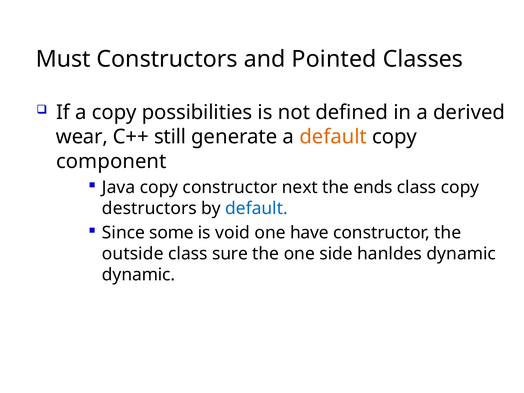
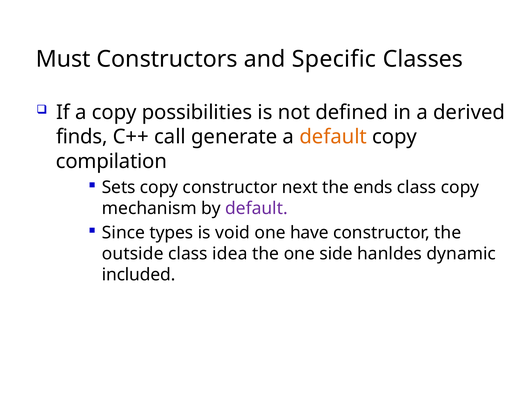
Pointed: Pointed -> Specific (334, 59)
wear: wear -> finds (82, 137)
still: still -> call (170, 137)
component: component -> compilation (111, 161)
Java: Java -> Sets (119, 187)
destructors: destructors -> mechanism (149, 208)
default colour: blue -> purple (256, 208)
some: some -> types (171, 233)
sure: sure -> idea (230, 254)
dynamic: dynamic -> included (139, 275)
